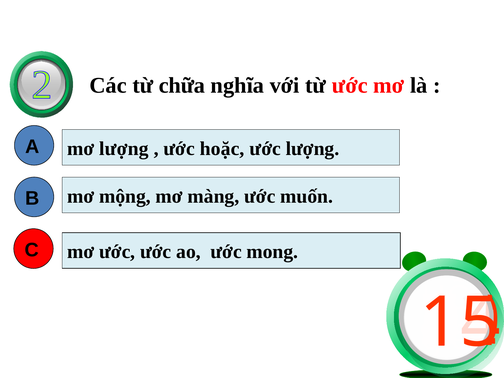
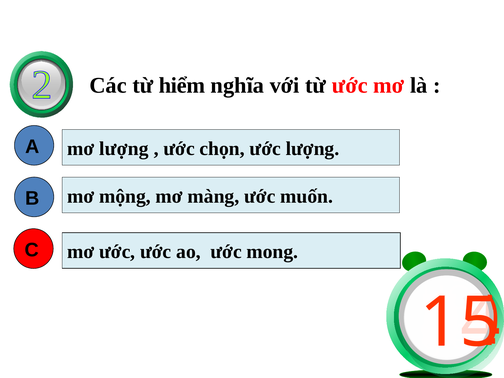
chữa: chữa -> hiểm (182, 85)
hoặc: hoặc -> chọn (222, 149)
